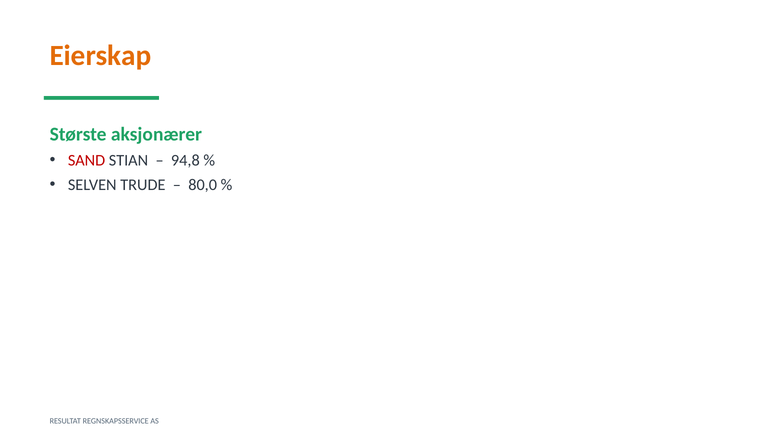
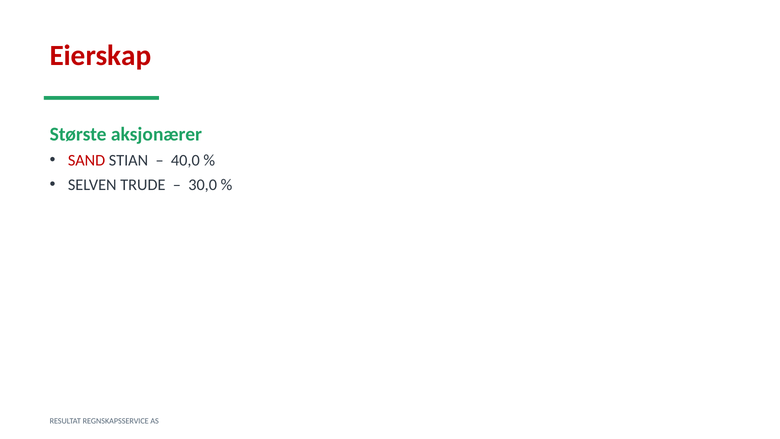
Eierskap colour: orange -> red (100, 56)
94,8: 94,8 -> 40,0 (185, 160)
80,0: 80,0 -> 30,0 (203, 185)
